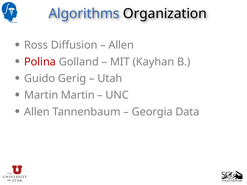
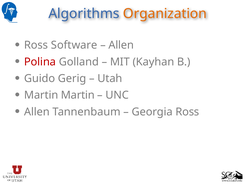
Organization colour: black -> orange (165, 14)
Diffusion: Diffusion -> Software (74, 45)
Georgia Data: Data -> Ross (187, 112)
